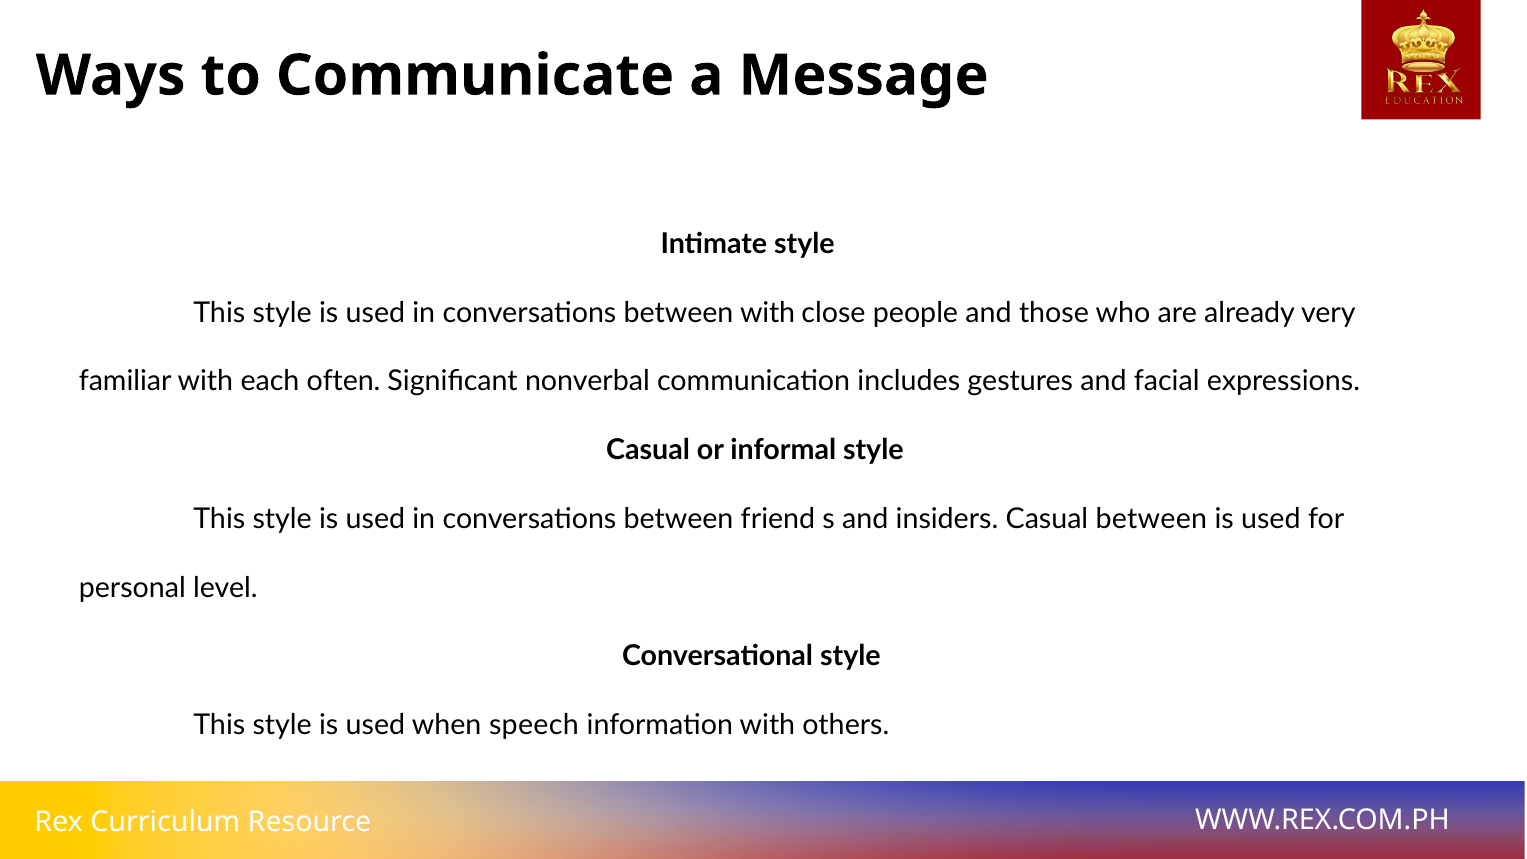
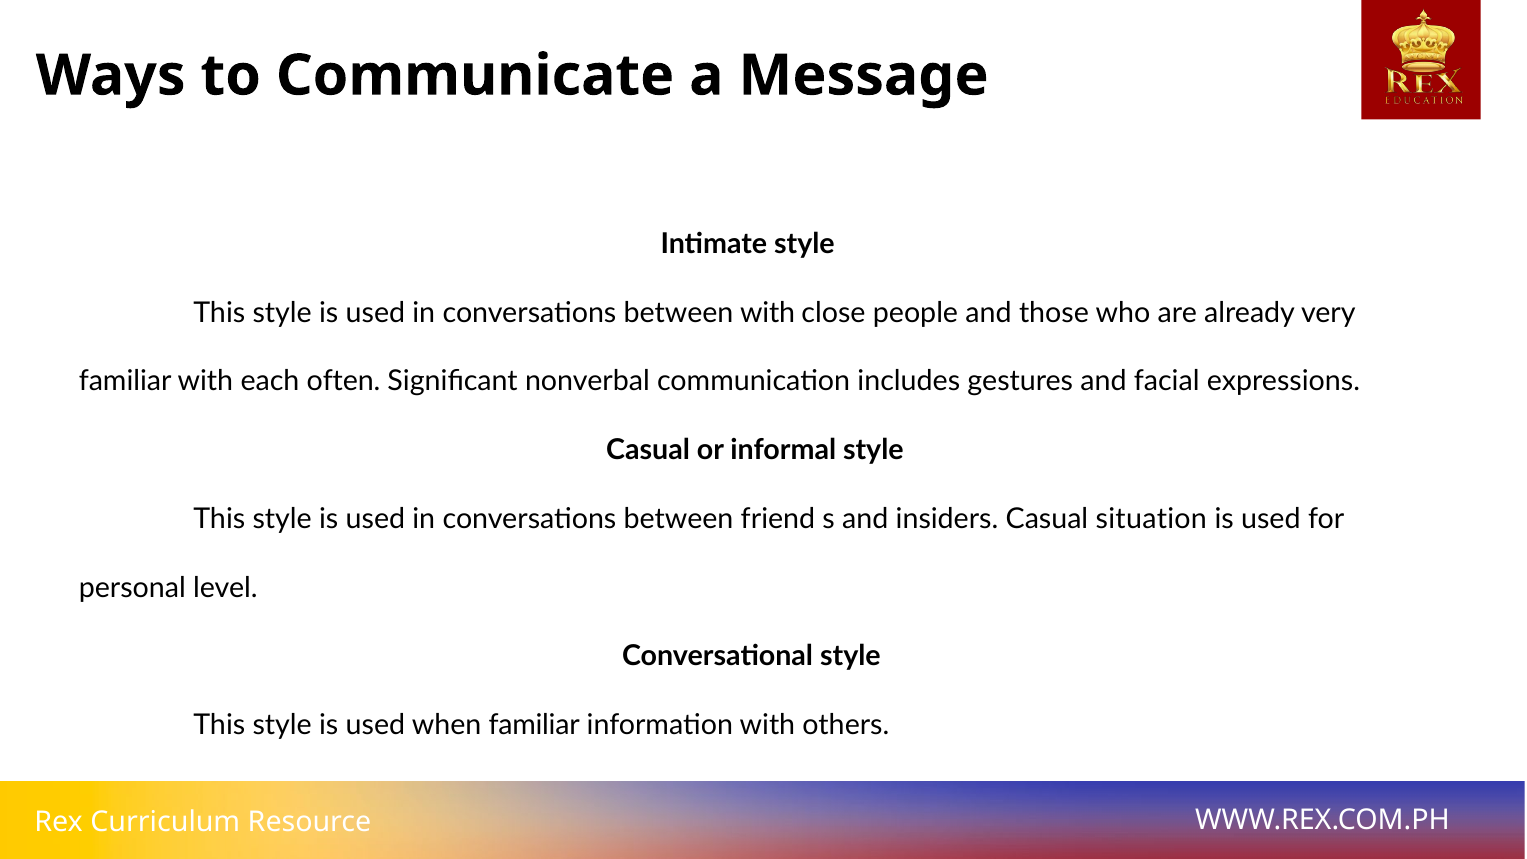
Casual between: between -> situation (1151, 519)
when speech: speech -> familiar (534, 725)
